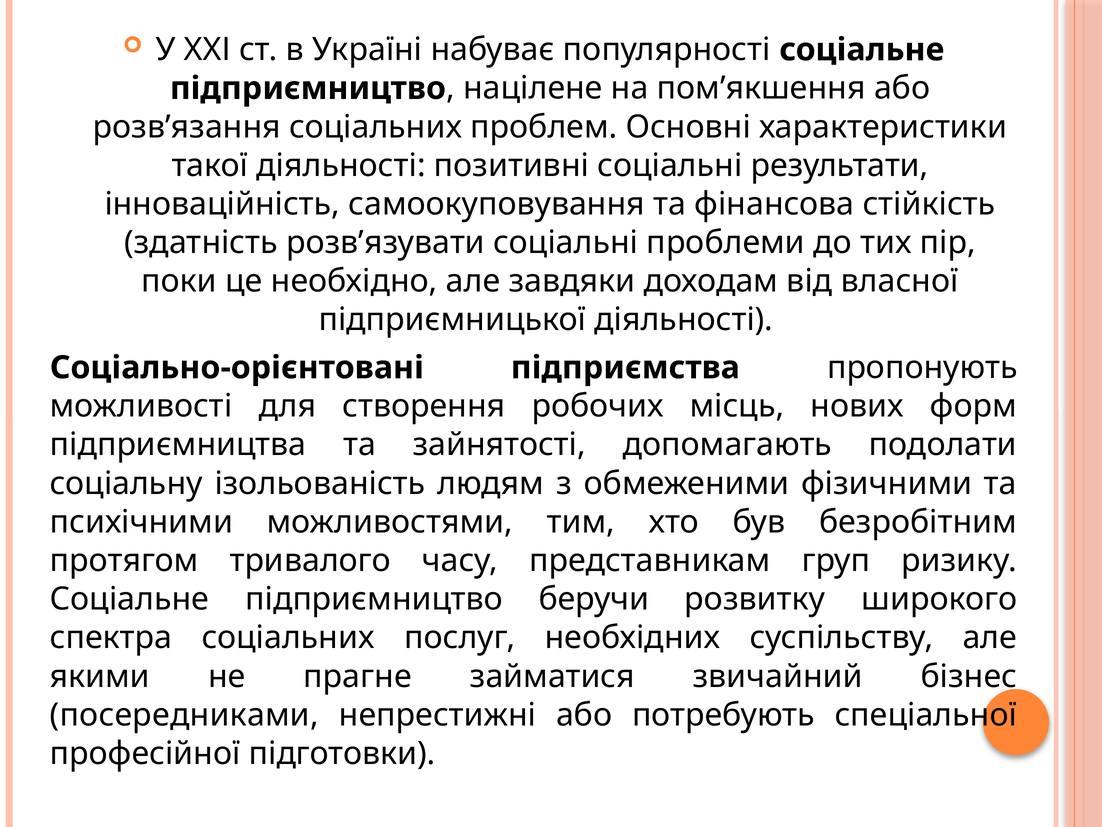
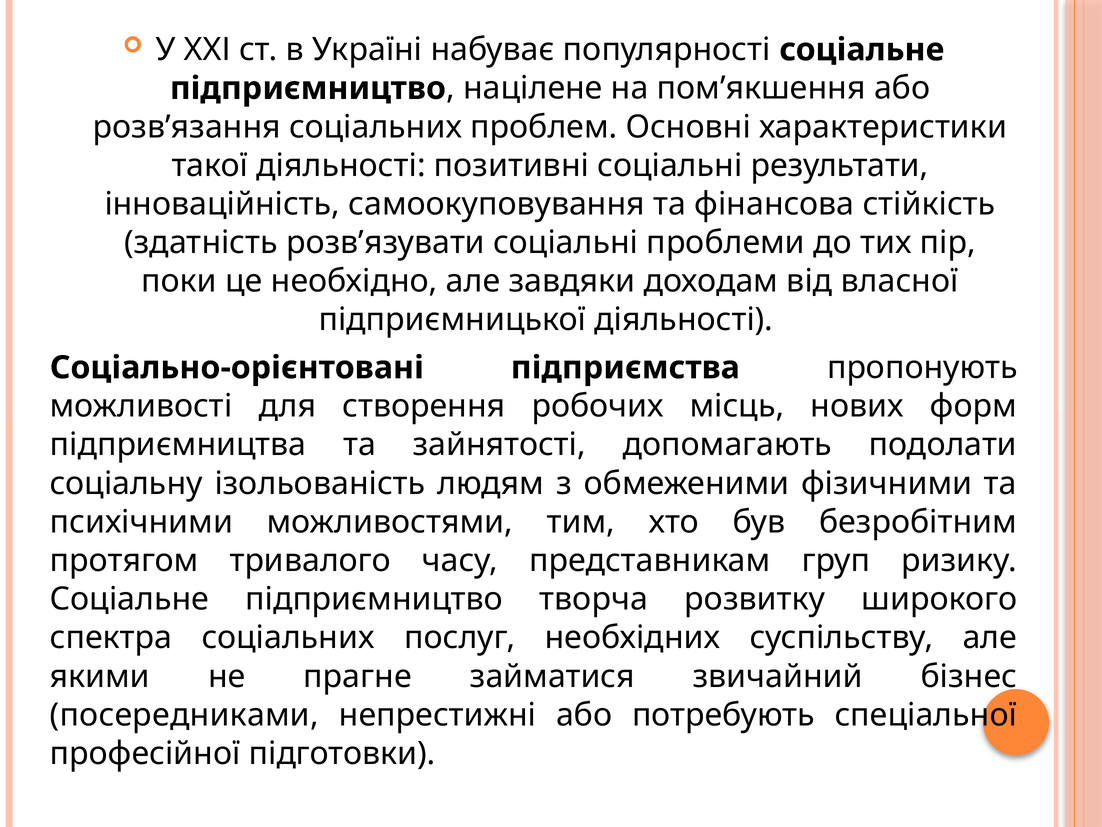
беручи: беручи -> творча (594, 599)
